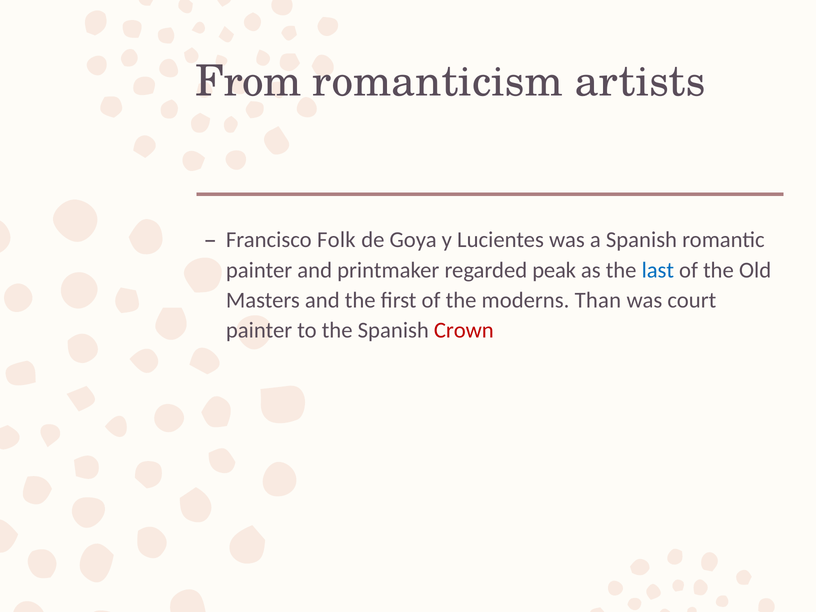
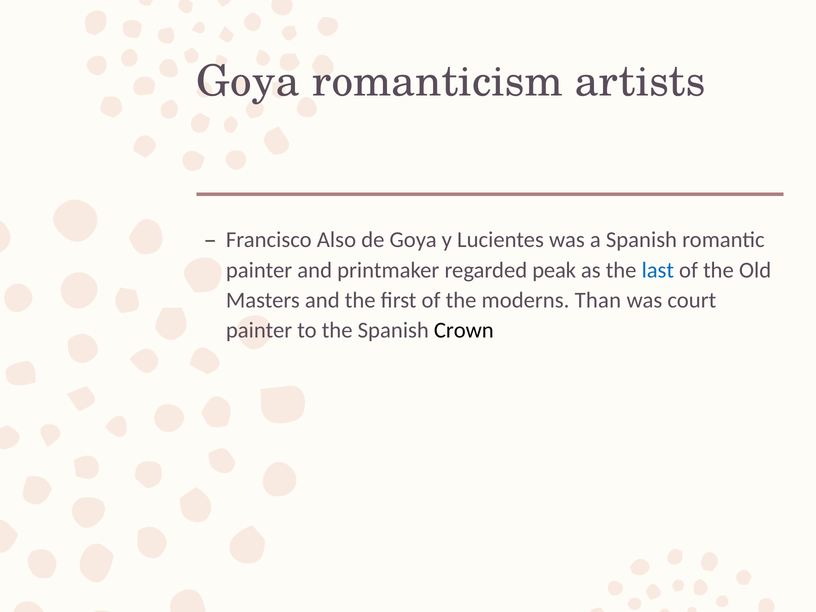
From: From -> Goya (248, 82)
Folk: Folk -> Also (336, 240)
Crown colour: red -> black (464, 330)
